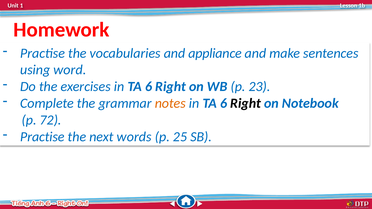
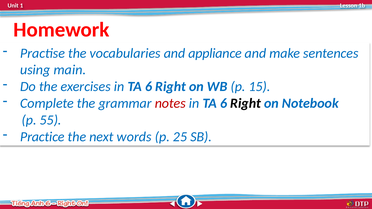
word: word -> main (70, 70)
23: 23 -> 15 (260, 87)
notes colour: orange -> red (170, 103)
72: 72 -> 55 (51, 120)
Practise: Practise -> Practice (42, 137)
